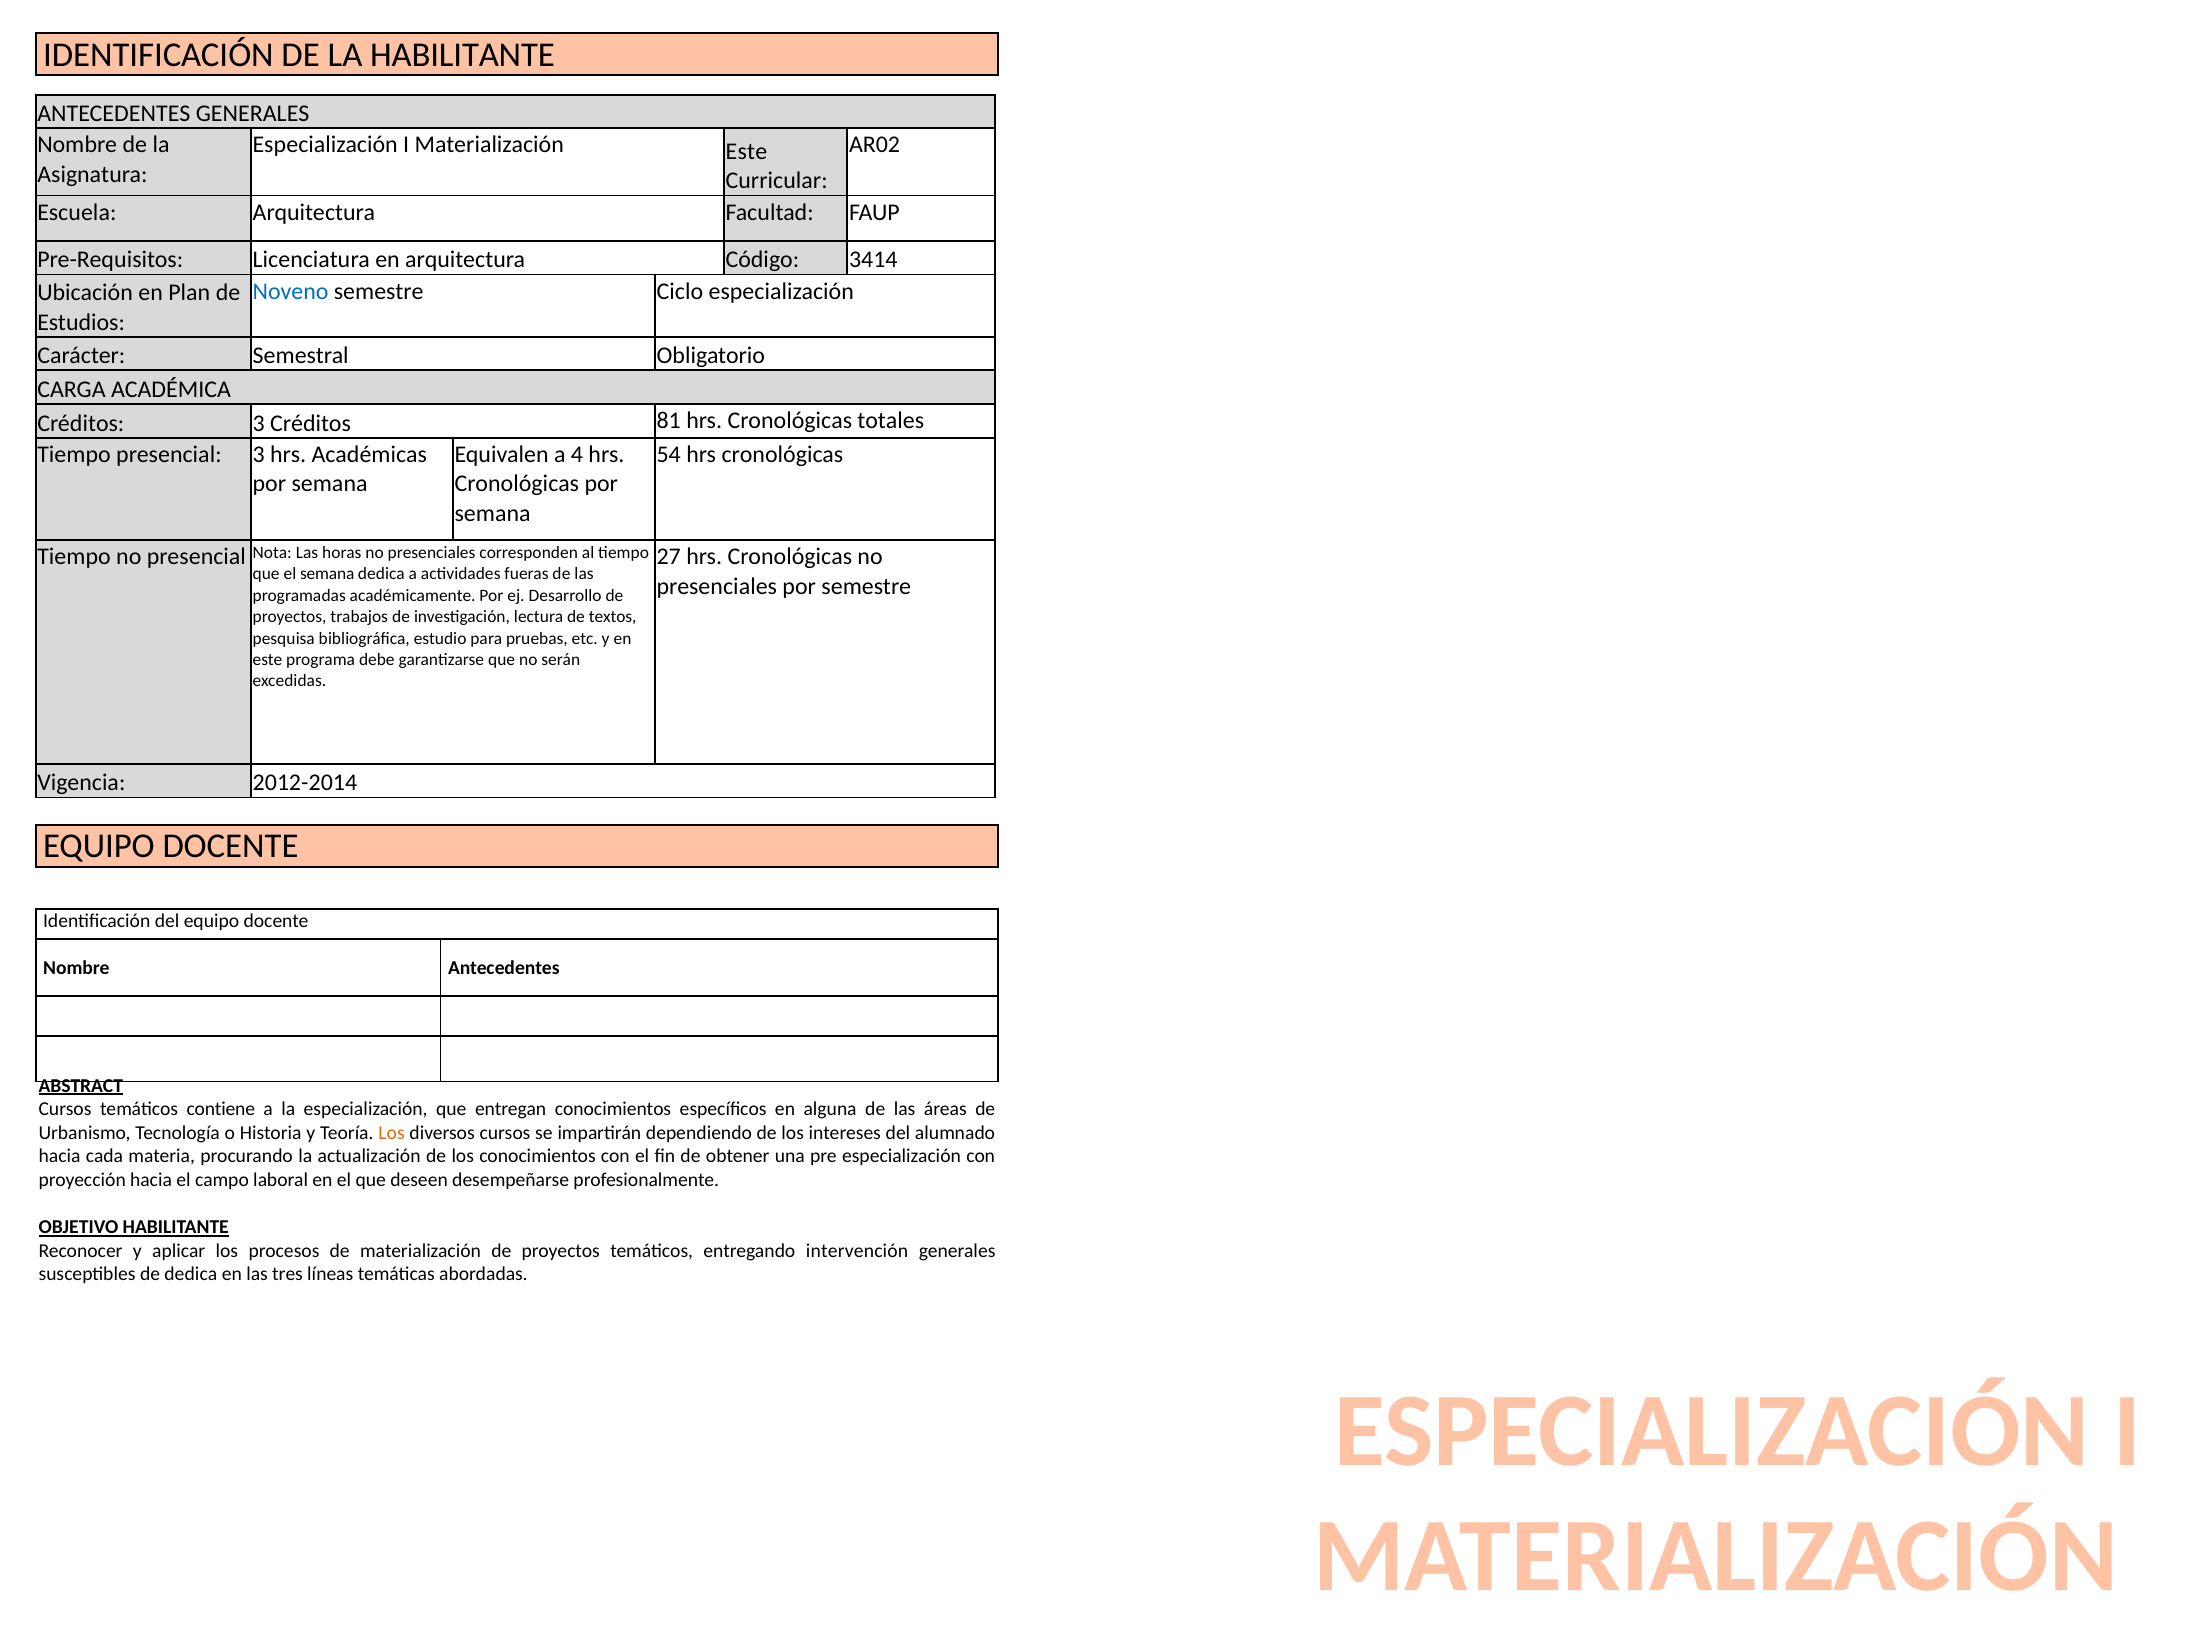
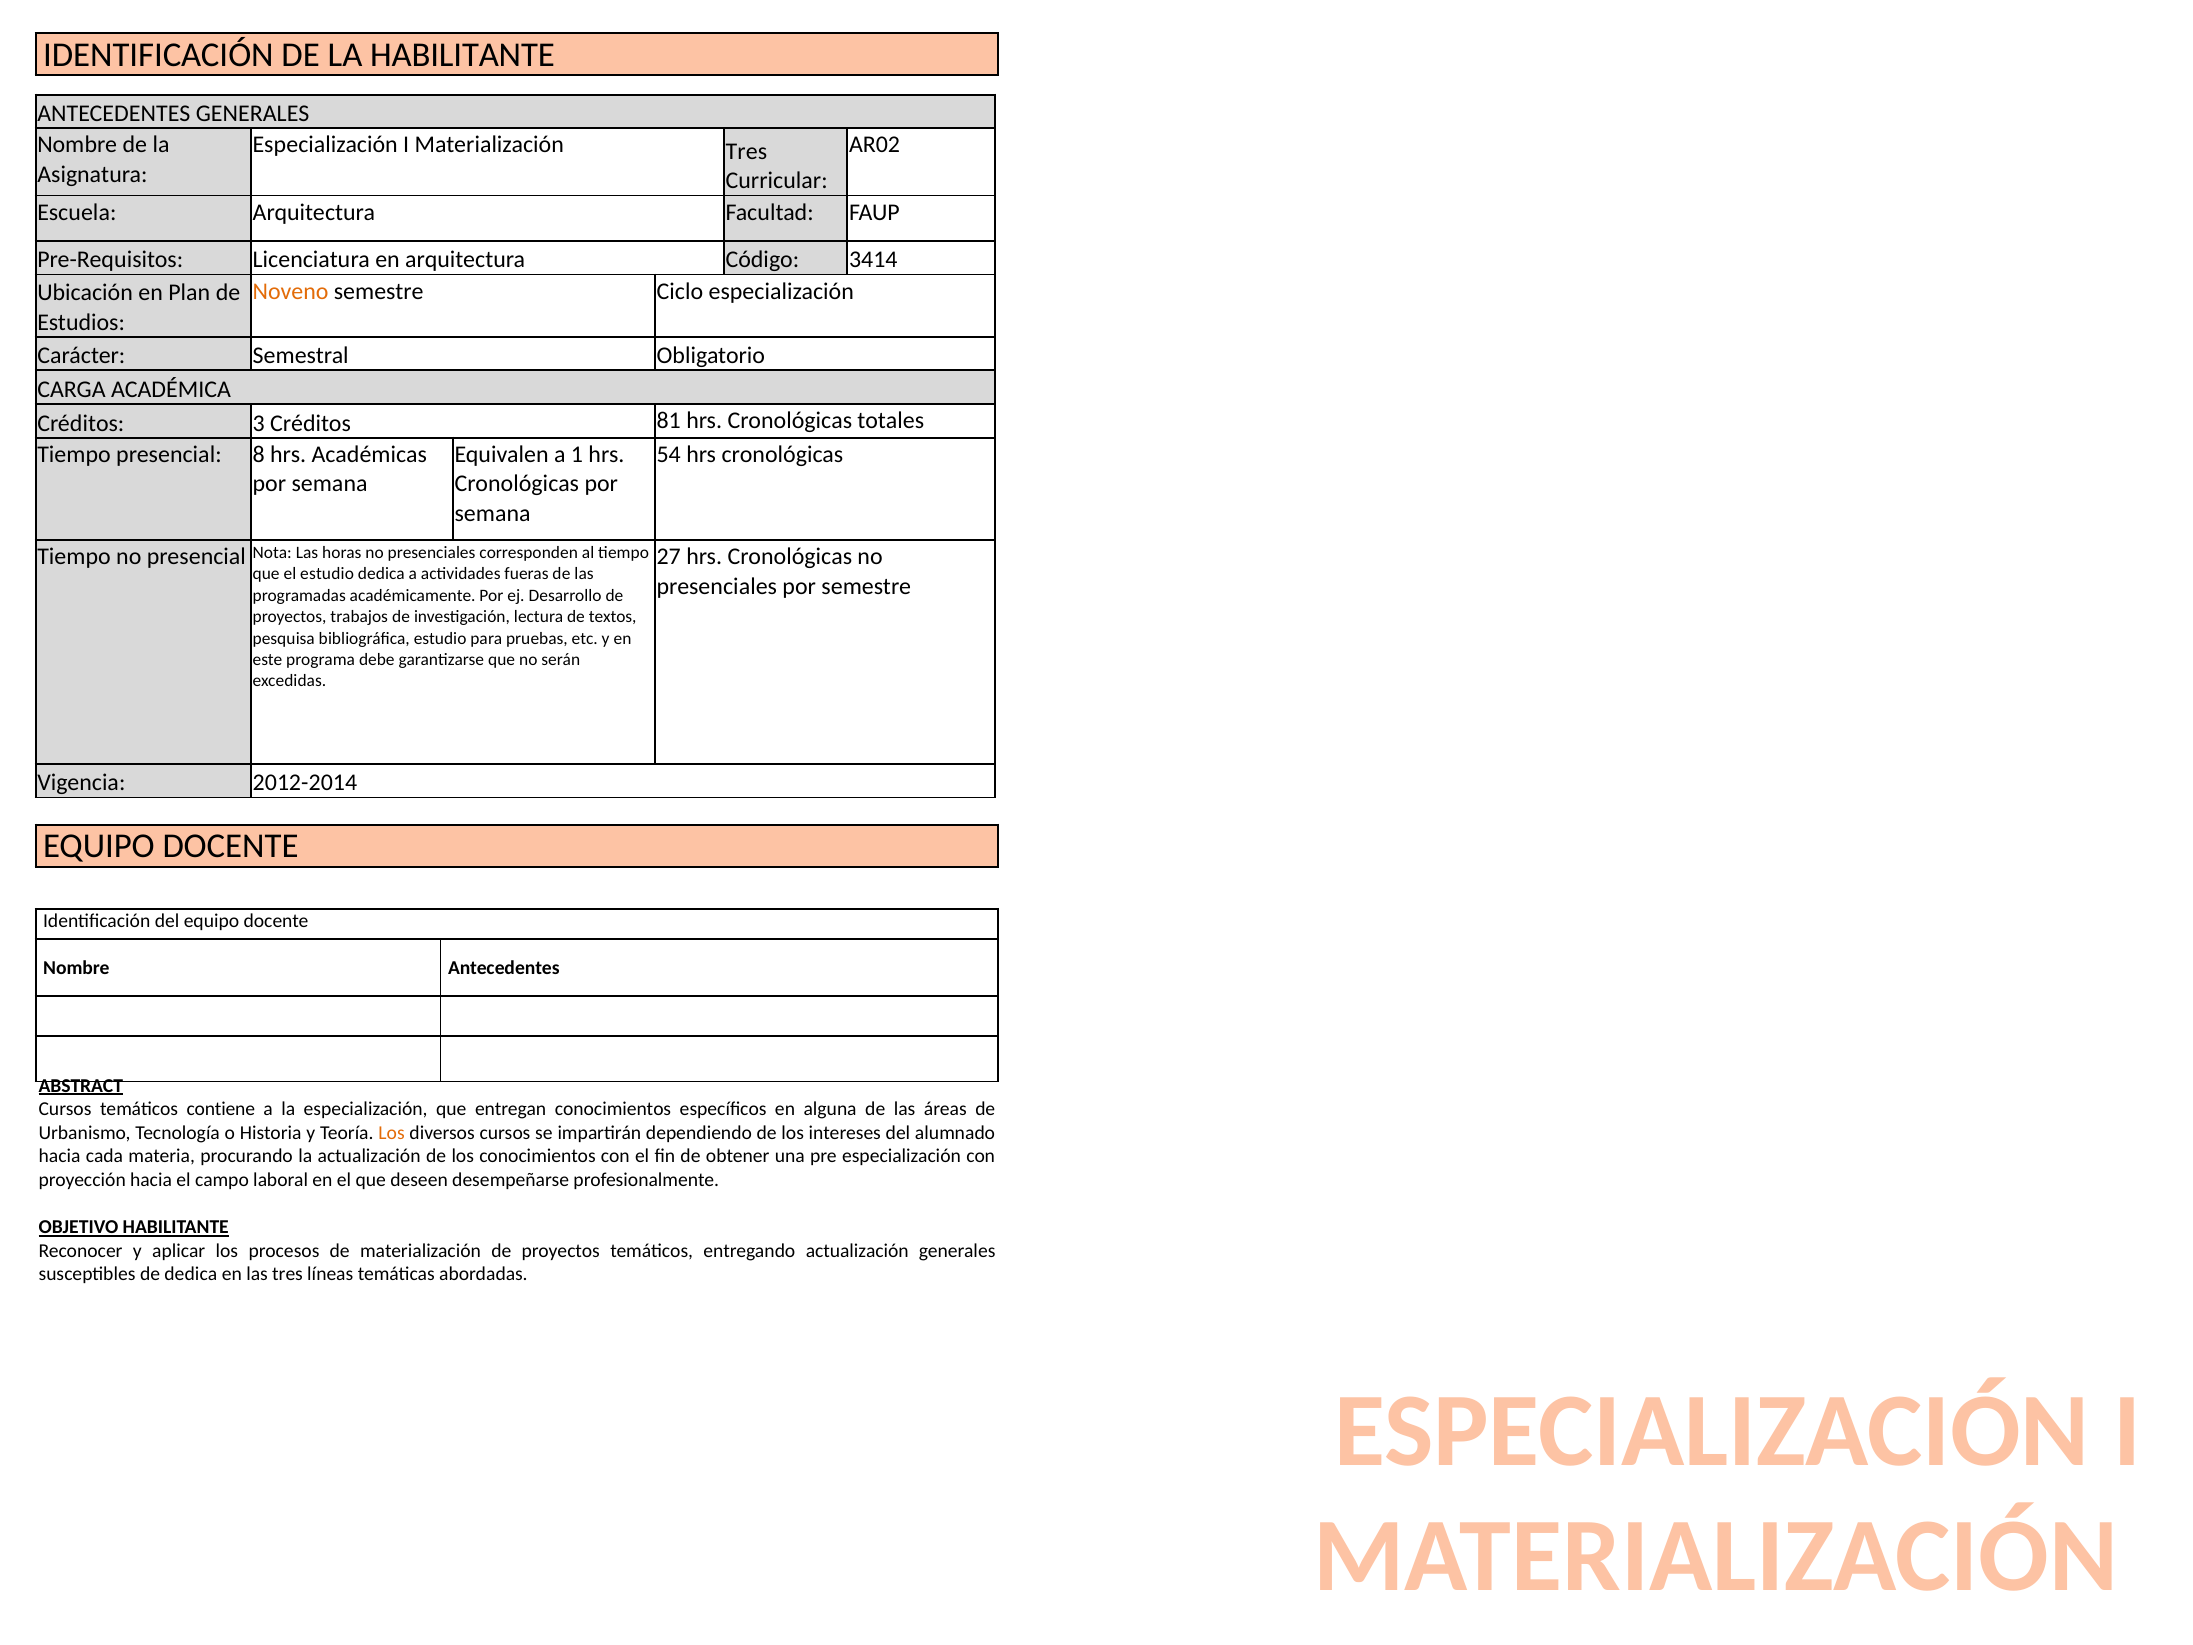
Materialización Este: Este -> Tres (746, 152)
Noveno colour: blue -> orange (291, 291)
presencial 3: 3 -> 8 (259, 454)
4: 4 -> 1 (577, 454)
el semana: semana -> estudio (327, 574)
entregando intervención: intervención -> actualización (857, 1250)
